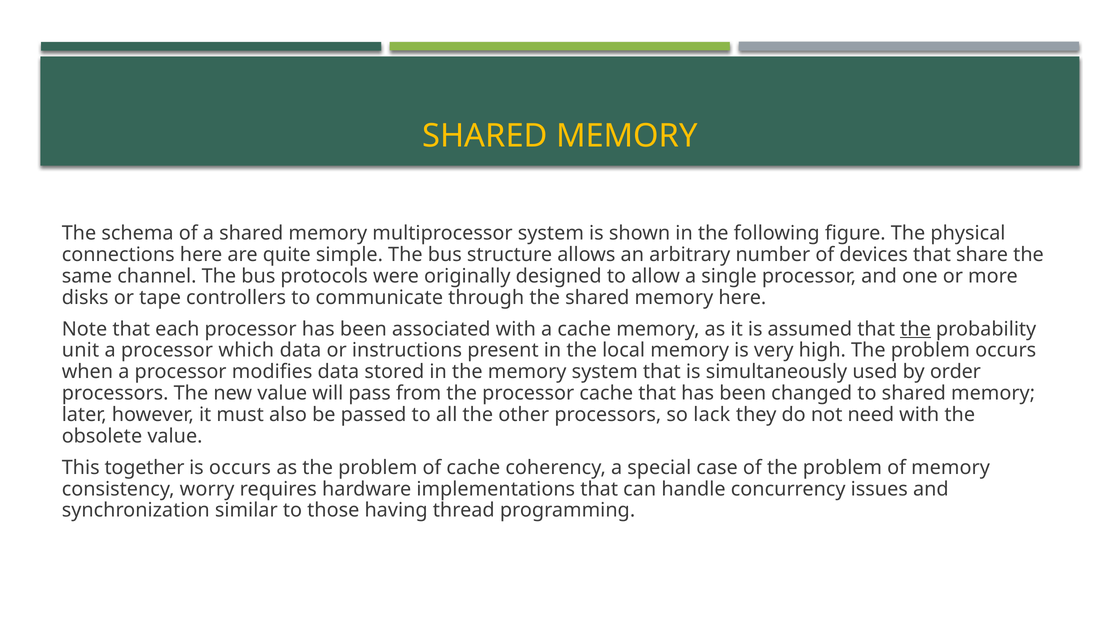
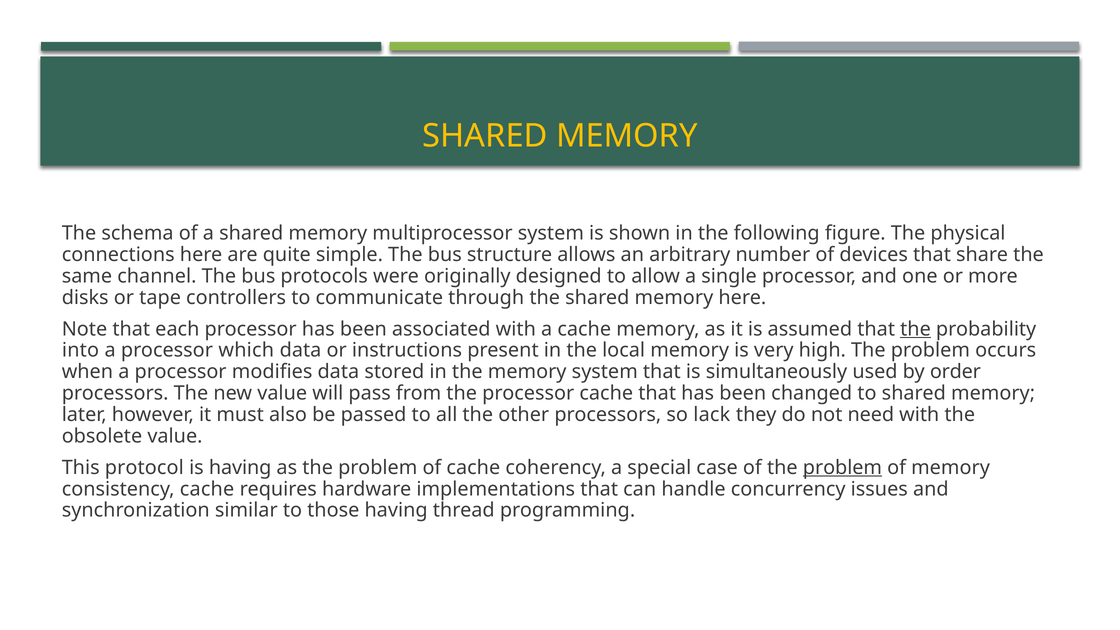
unit: unit -> into (81, 350)
together: together -> protocol (144, 468)
is occurs: occurs -> having (240, 468)
problem underline: none -> present (842, 468)
consistency worry: worry -> cache (207, 489)
